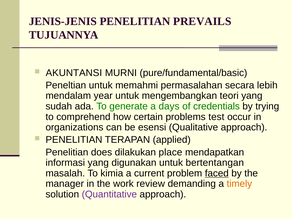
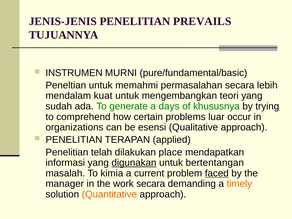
AKUNTANSI: AKUNTANSI -> INSTRUMEN (74, 73)
year: year -> kuat (103, 96)
credentials: credentials -> khususnya (216, 106)
test: test -> luar (216, 117)
does: does -> telah (102, 152)
digunakan underline: none -> present (134, 163)
work review: review -> secara (151, 184)
Quantitative colour: purple -> orange (109, 194)
